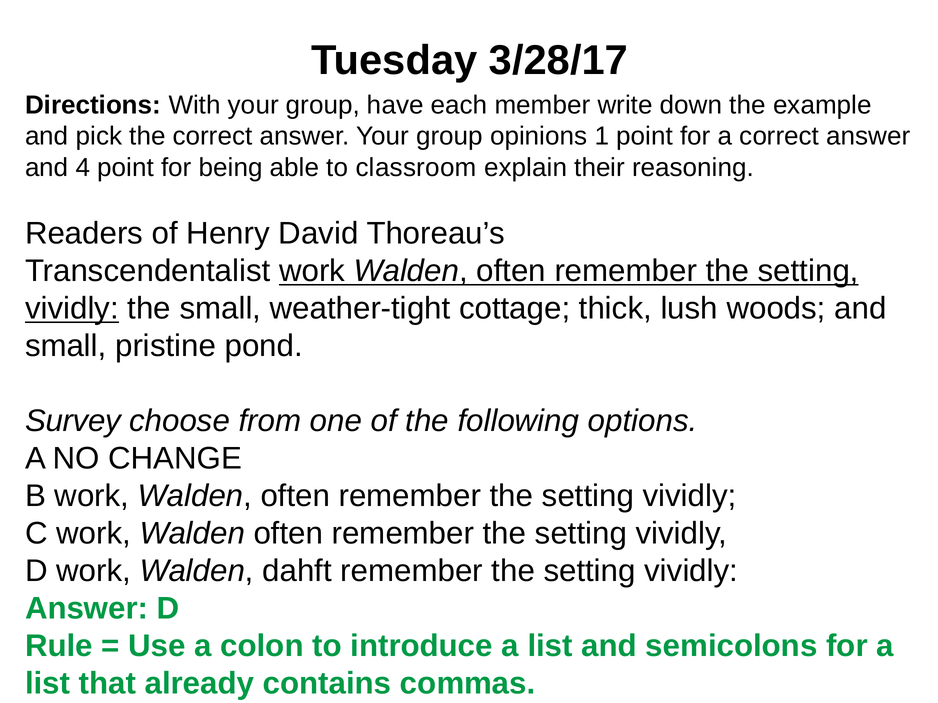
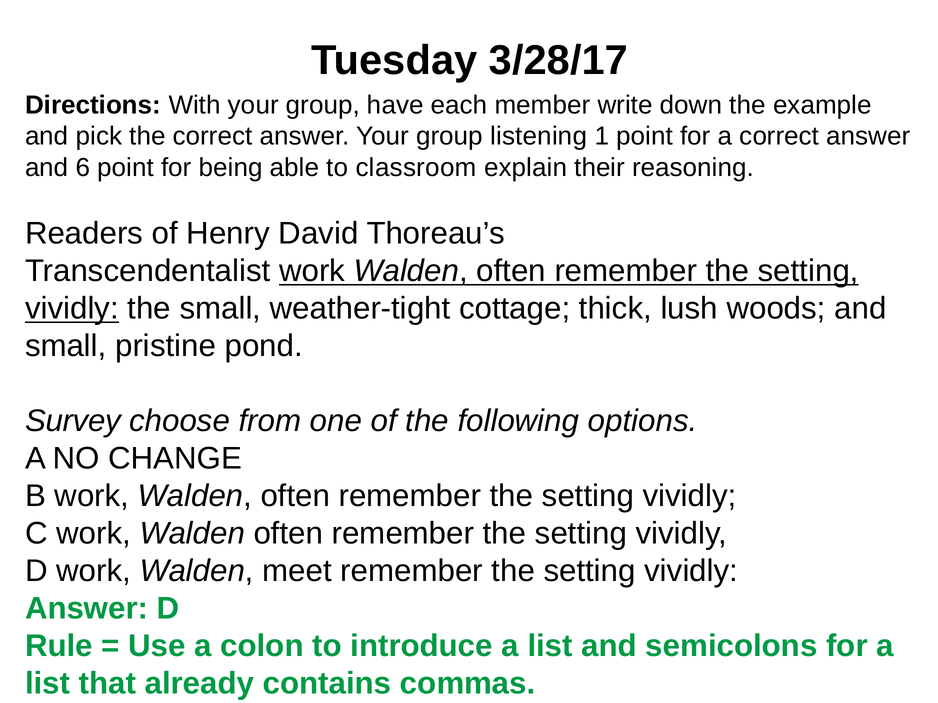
opinions: opinions -> listening (539, 136)
4: 4 -> 6 (83, 168)
dahft: dahft -> meet (297, 571)
